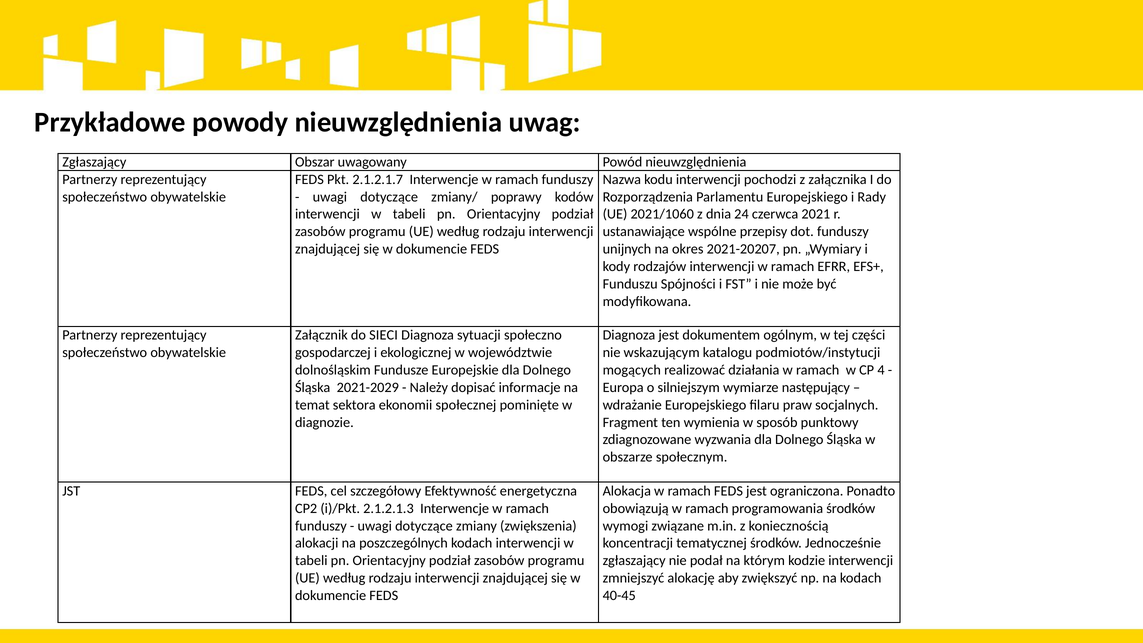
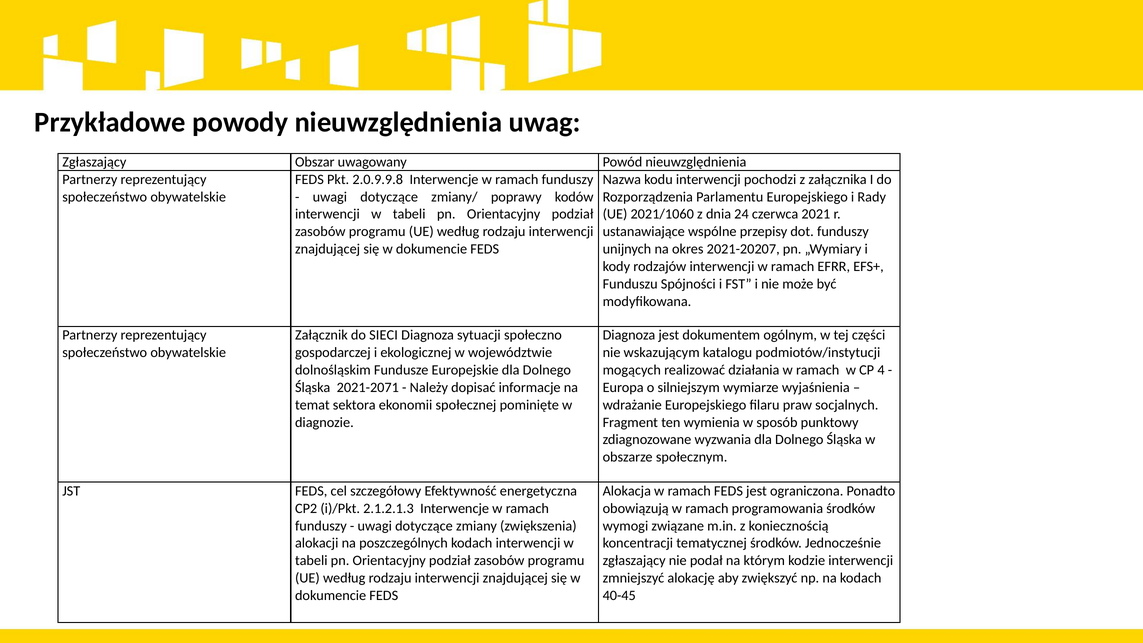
2.1.2.1.7: 2.1.2.1.7 -> 2.0.9.9.8 (378, 179)
2021-2029: 2021-2029 -> 2021-2071 (368, 387)
następujący: następujący -> wyjaśnienia (816, 387)
